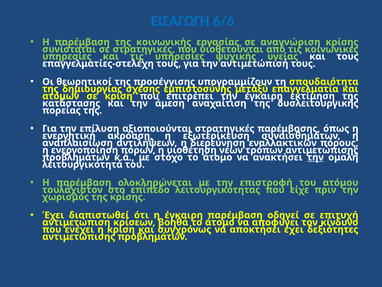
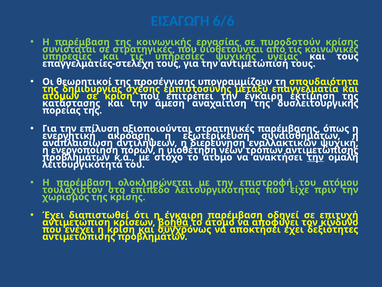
αναγνώριση: αναγνώριση -> πυροδοτούν (290, 42)
πόρους: πόρους -> ψυχική (339, 143)
βοηθά underline: none -> present (173, 222)
